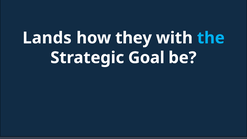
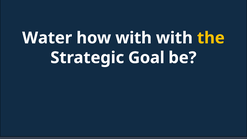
Lands: Lands -> Water (47, 38)
how they: they -> with (134, 38)
the colour: light blue -> yellow (211, 38)
